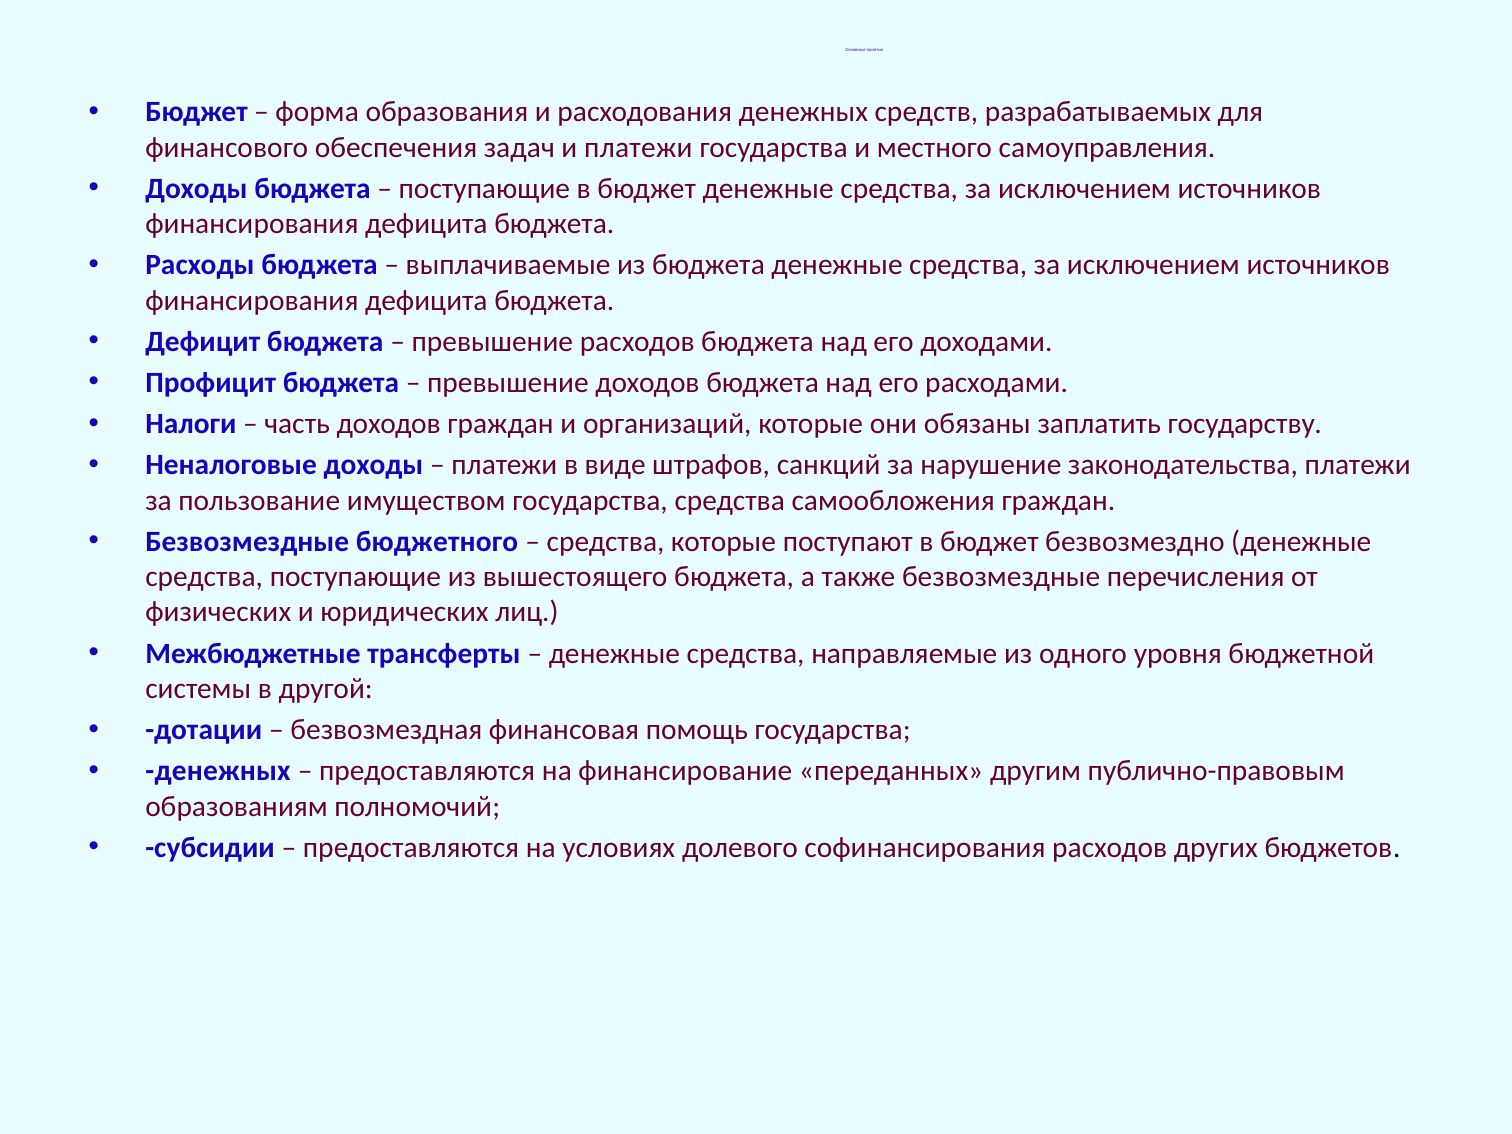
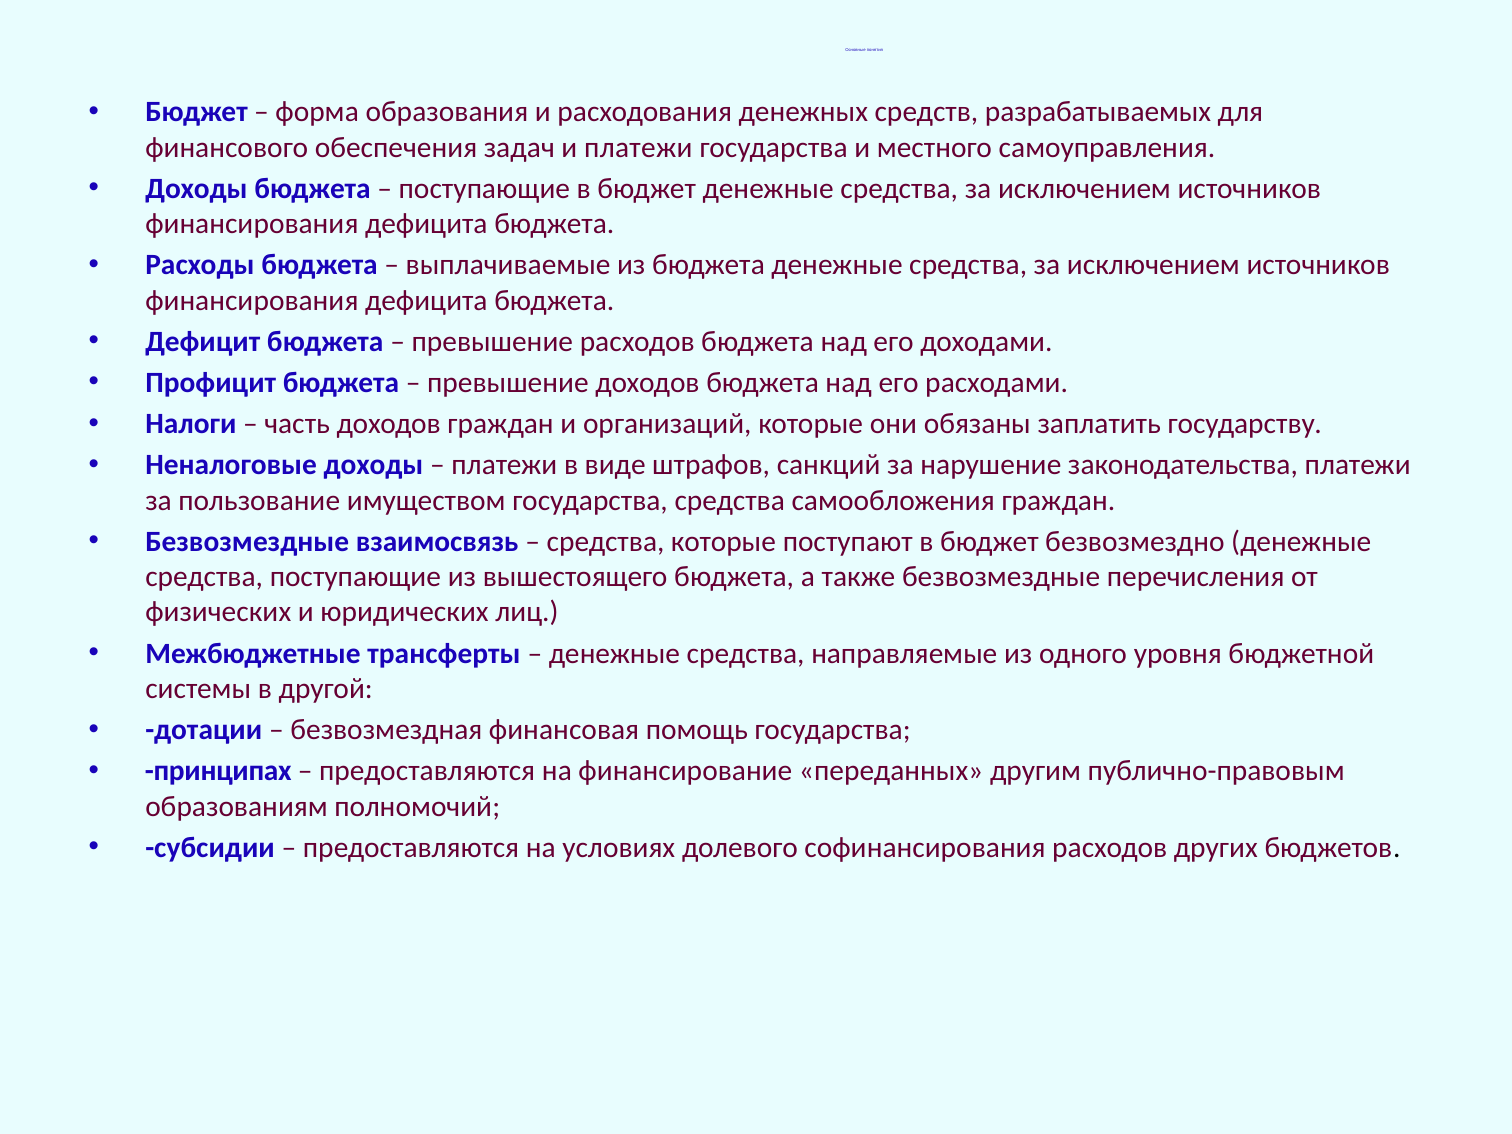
бюджетного: бюджетного -> взаимосвязь (437, 542)
денежных: денежных -> принципах (218, 771)
